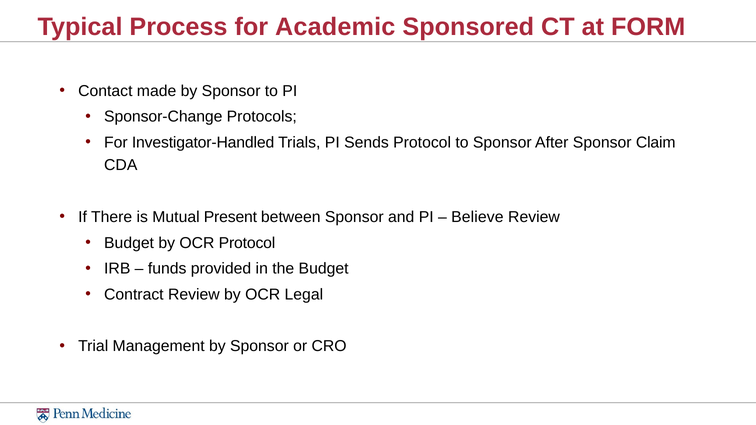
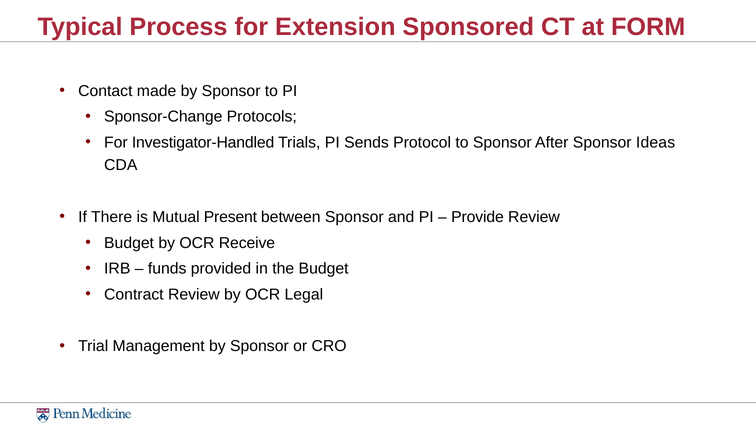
Academic: Academic -> Extension (335, 27)
Claim: Claim -> Ideas (656, 143)
Believe: Believe -> Provide (478, 217)
OCR Protocol: Protocol -> Receive (247, 243)
